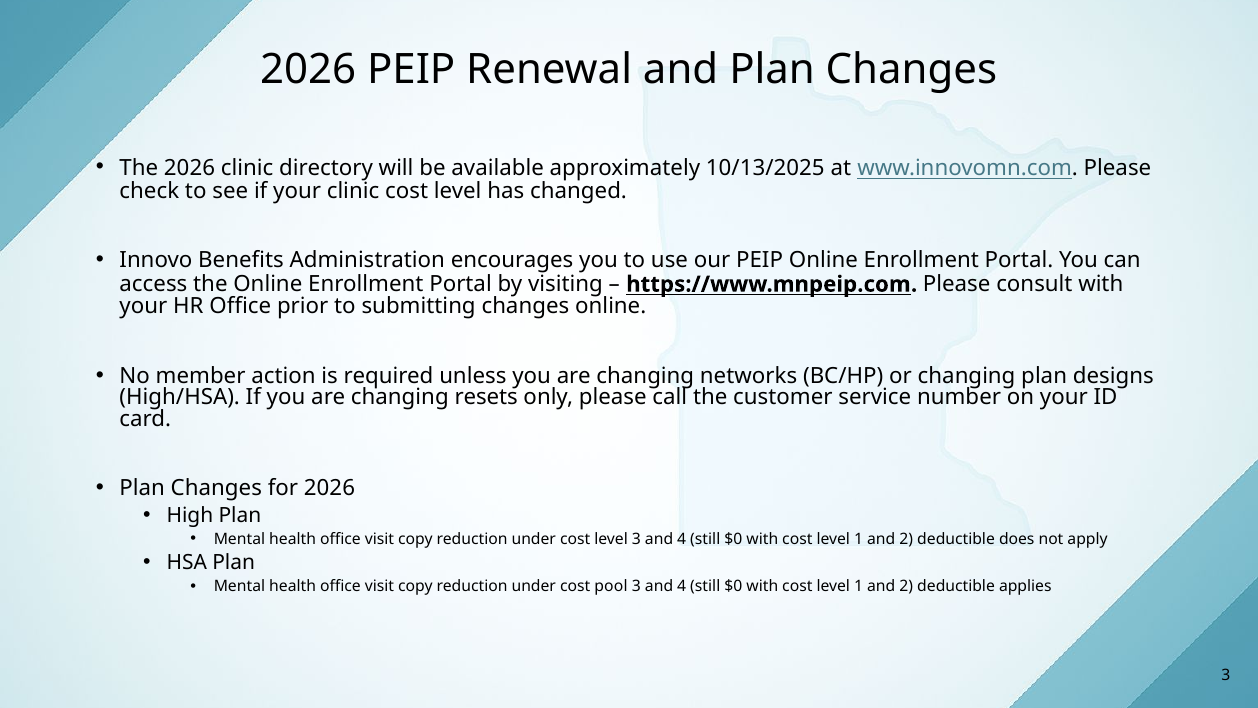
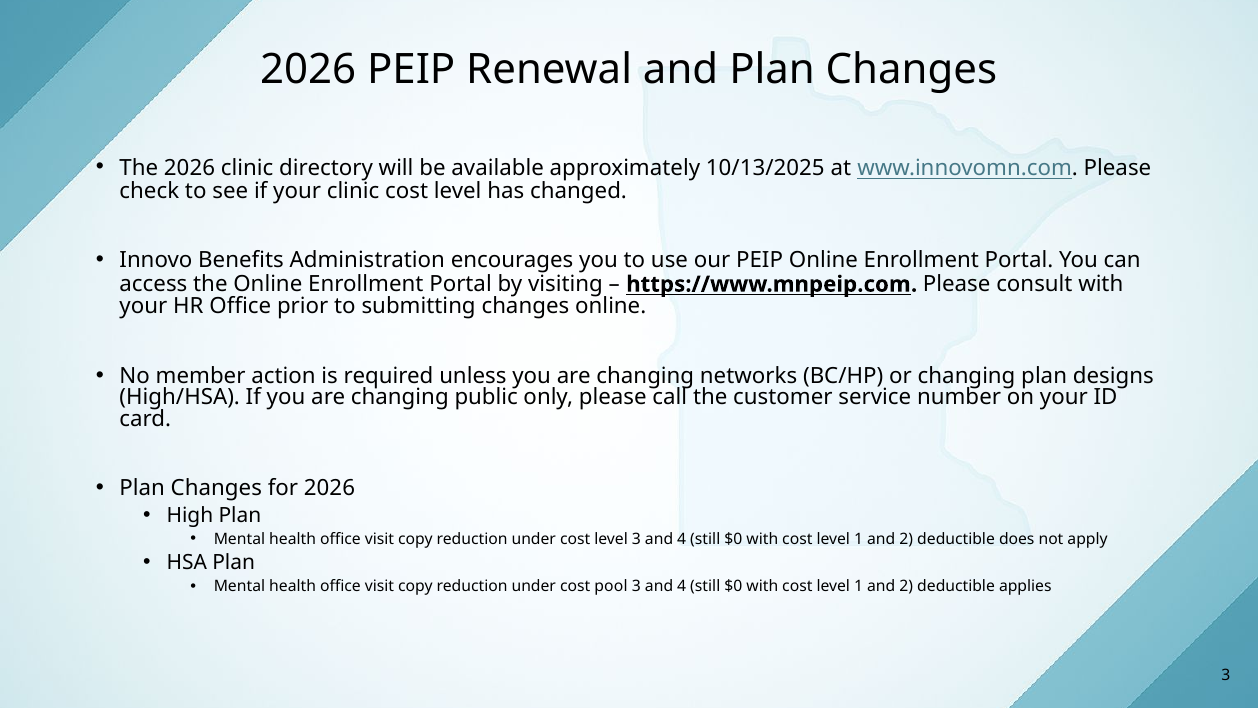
resets: resets -> public (486, 397)
